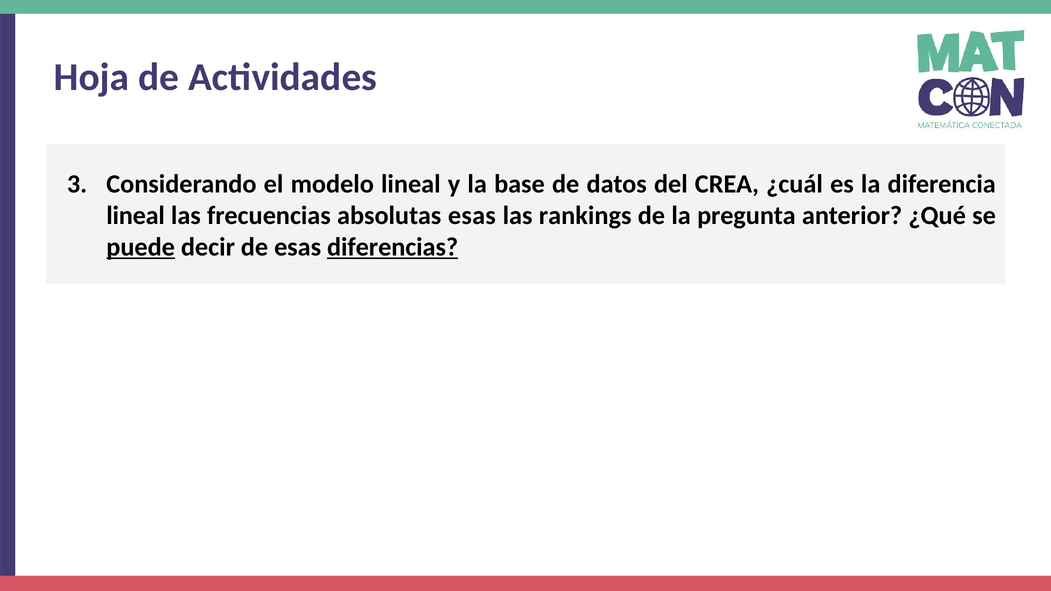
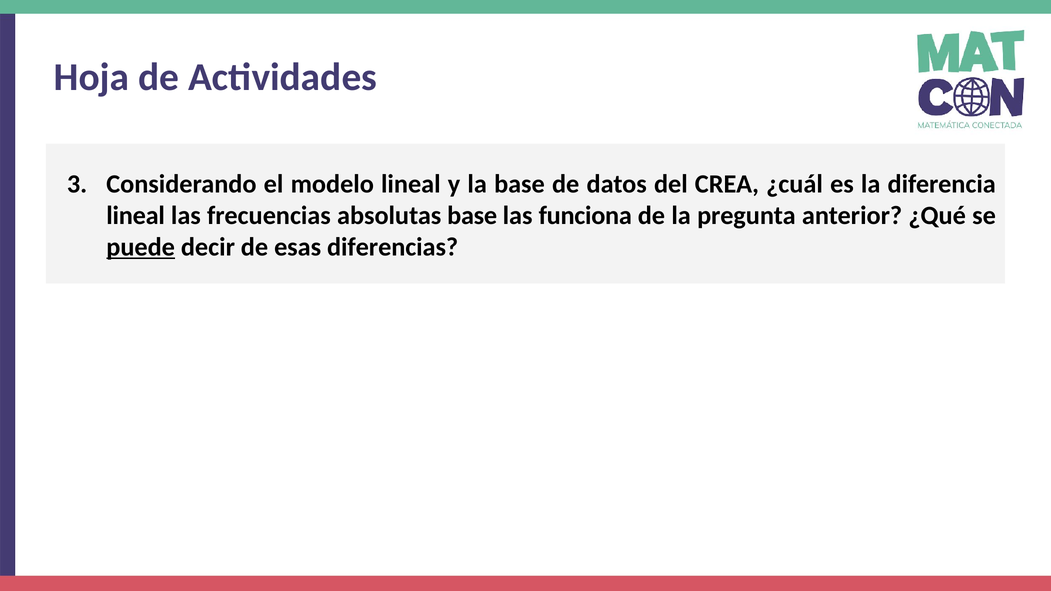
absolutas esas: esas -> base (472, 215)
rankings: rankings -> funciona (585, 215)
diferencias underline: present -> none (393, 247)
